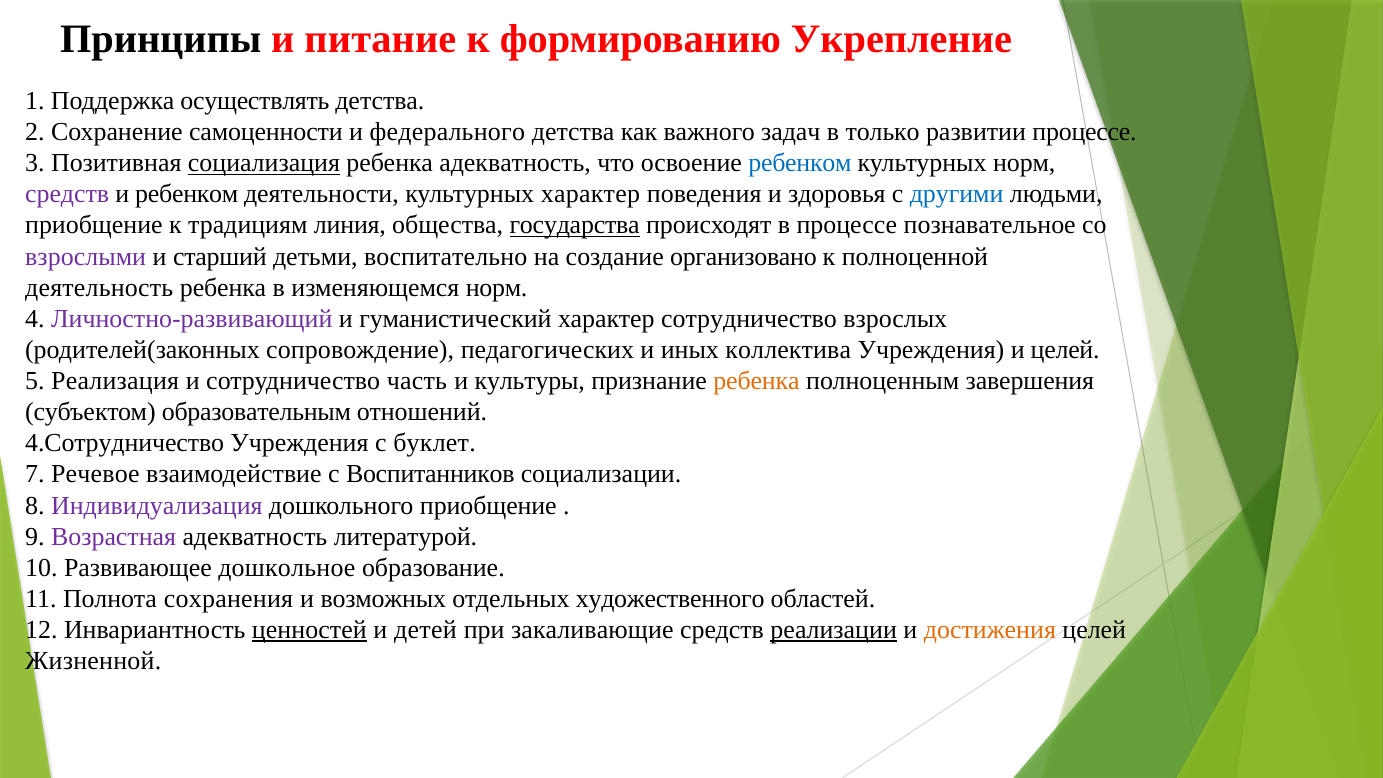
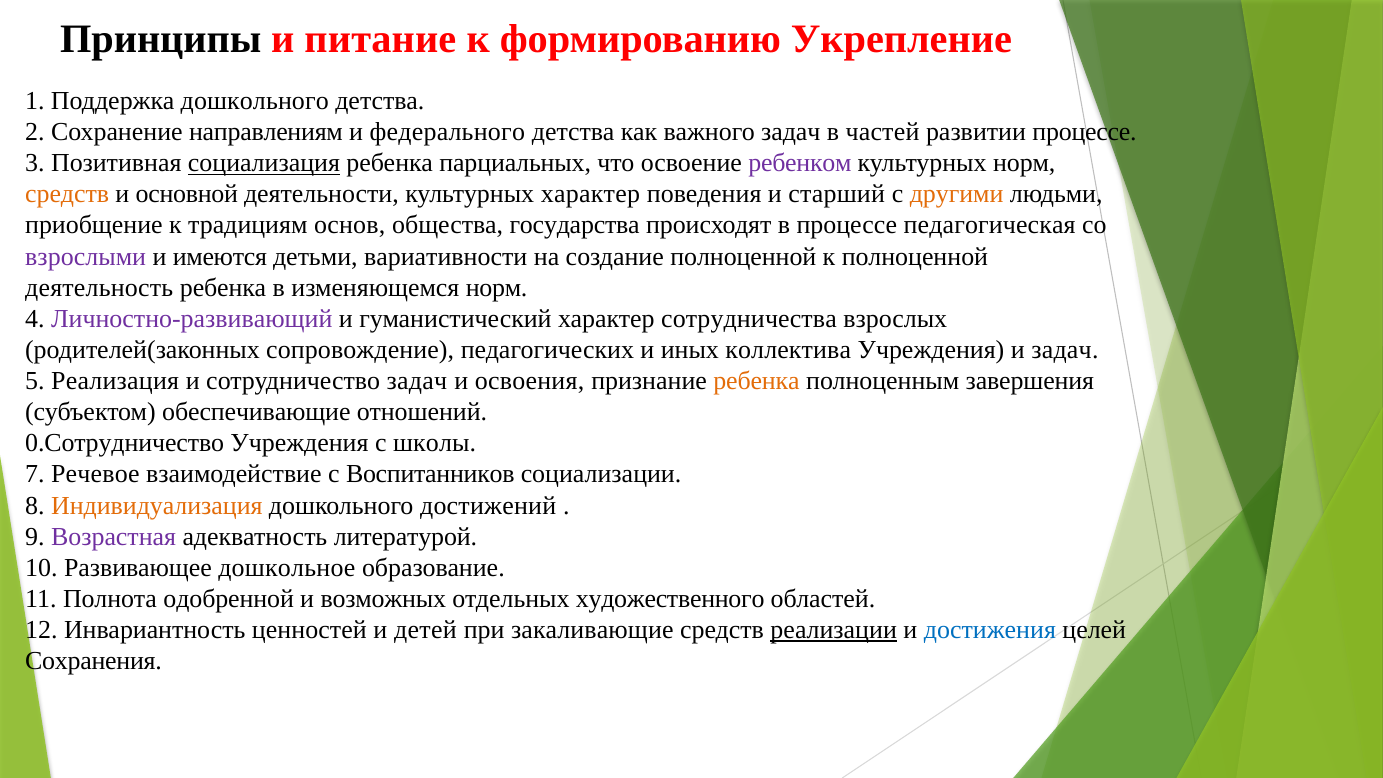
Поддержка осуществлять: осуществлять -> дошкольного (255, 101)
самоценности: самоценности -> направлениям (266, 132)
только: только -> частей (882, 132)
ребенка адекватность: адекватность -> парциальных (515, 163)
ребенком colour: blue -> purple (800, 163)
средств colour: purple -> orange (67, 194)
и ребенком: ребенком -> основной (187, 194)
здоровья: здоровья -> старший (837, 194)
другими colour: blue -> orange (957, 194)
линия: линия -> основ (350, 225)
государства underline: present -> none (575, 225)
познавательное: познавательное -> педагогическая (990, 225)
старший: старший -> имеются (220, 256)
воспитательно: воспитательно -> вариативности (446, 256)
создание организовано: организовано -> полноценной (743, 256)
характер сотрудничество: сотрудничество -> сотрудничества (749, 319)
и целей: целей -> задач (1065, 350)
сотрудничество часть: часть -> задач (417, 381)
культуры: культуры -> освоения (530, 381)
образовательным: образовательным -> обеспечивающие (256, 412)
4.Сотрудничество: 4.Сотрудничество -> 0.Сотрудничество (125, 443)
буклет: буклет -> школы (435, 443)
Индивидуализация colour: purple -> orange (157, 505)
дошкольного приобщение: приобщение -> достижений (488, 505)
сохранения: сохранения -> одобренной (229, 599)
ценностей underline: present -> none (309, 630)
достижения colour: orange -> blue (990, 630)
Жизненной: Жизненной -> Сохранения (93, 661)
